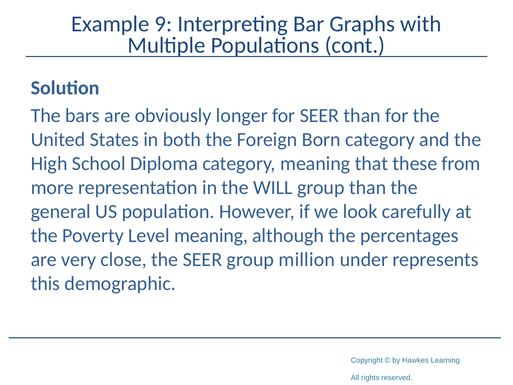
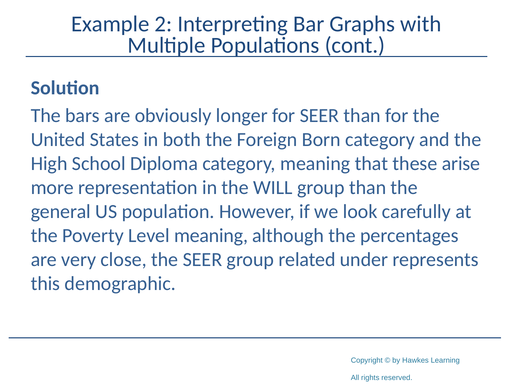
9: 9 -> 2 (163, 24)
from: from -> arise (461, 164)
million: million -> related (307, 259)
